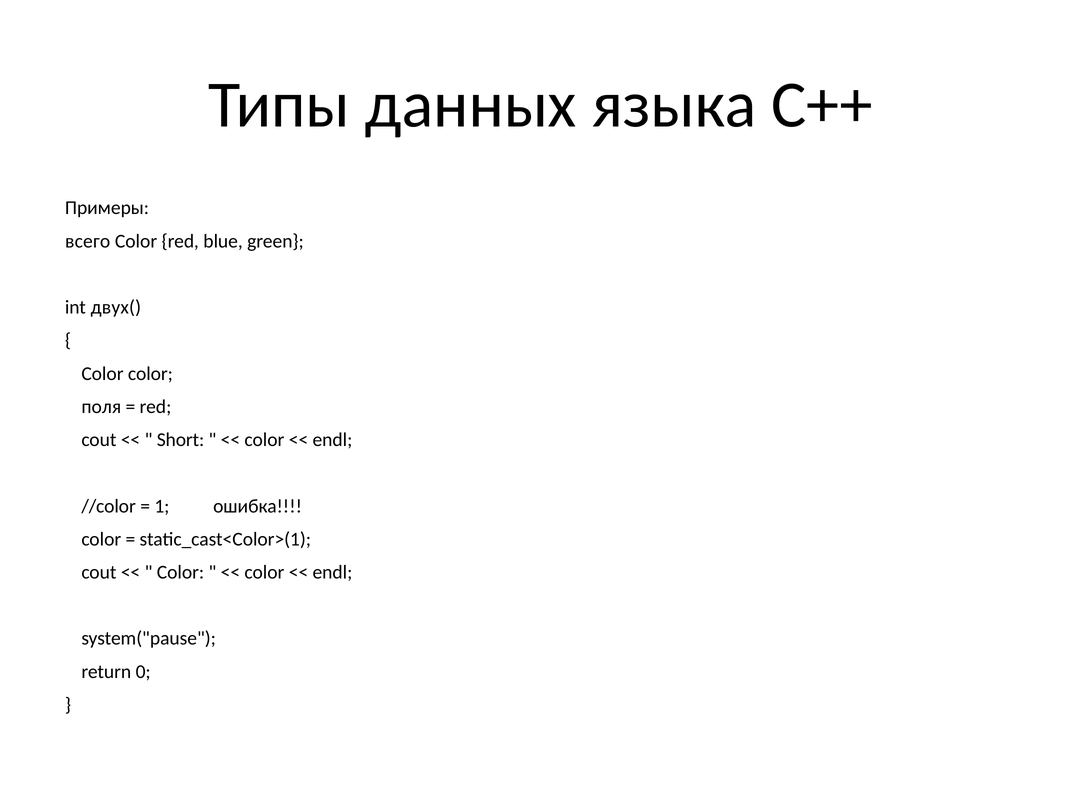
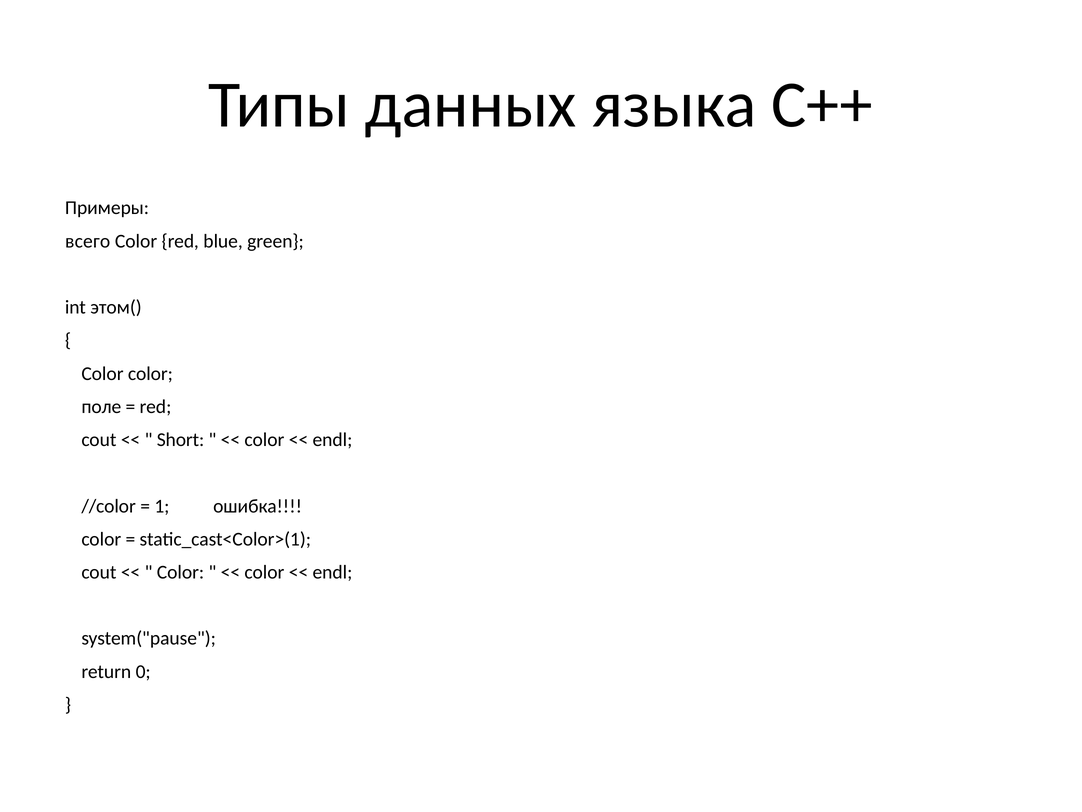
двух(: двух( -> этом( (116, 307)
поля: поля -> поле (101, 406)
